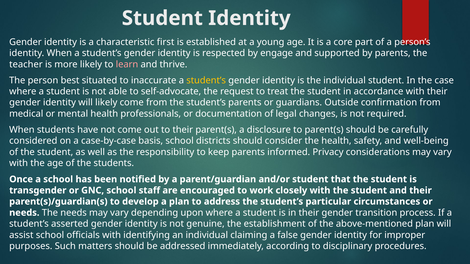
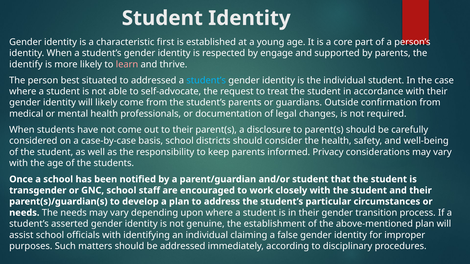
teacher: teacher -> identify (26, 64)
to inaccurate: inaccurate -> addressed (154, 80)
student’s colour: yellow -> light blue (206, 80)
